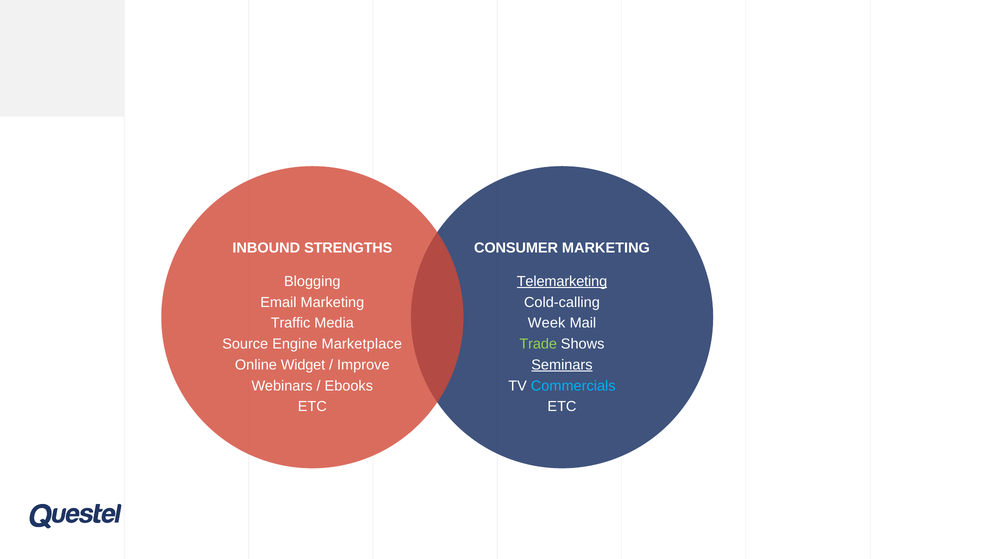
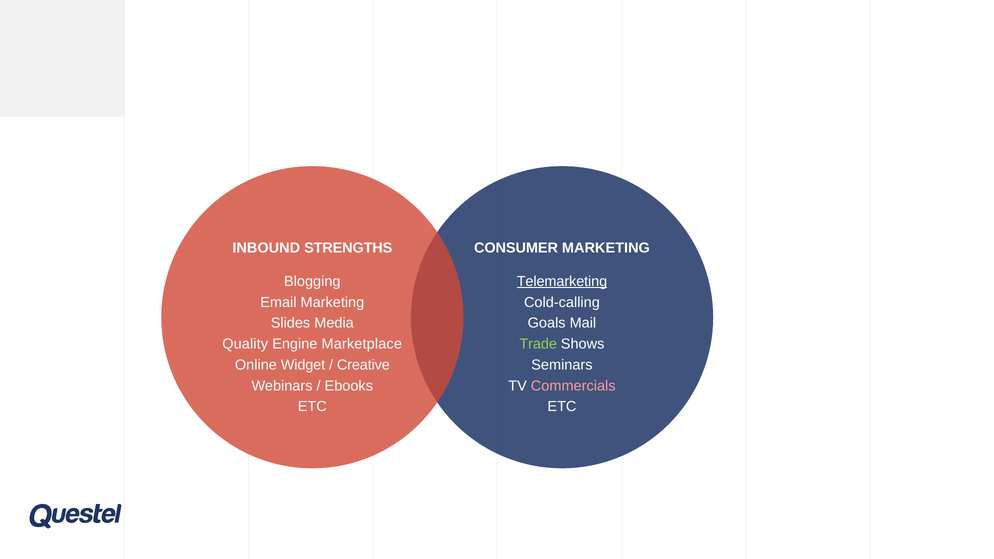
Traffic: Traffic -> Slides (291, 323)
Week: Week -> Goals (547, 323)
Source: Source -> Quality (245, 344)
Improve: Improve -> Creative (363, 365)
Seminars underline: present -> none (562, 365)
Commercials colour: light blue -> pink (573, 386)
